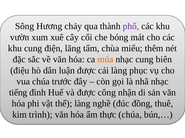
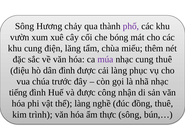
múa colour: orange -> purple (105, 60)
cung biên: biên -> thuê (164, 60)
dân luận: luận -> đình (67, 71)
thực chúa: chúa -> sông (130, 115)
